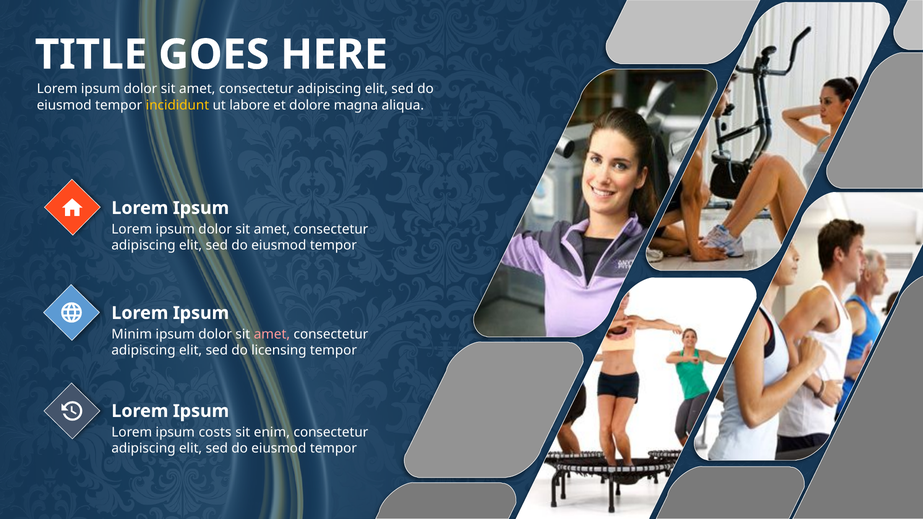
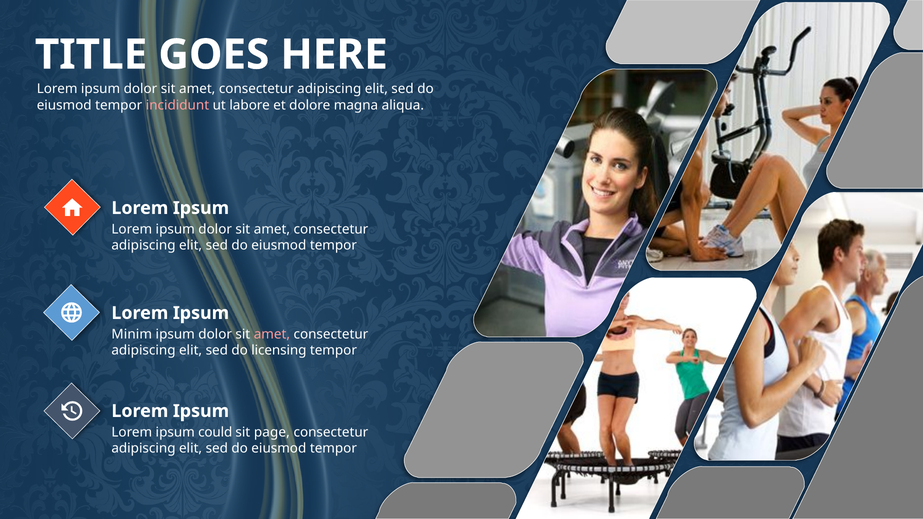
incididunt colour: yellow -> pink (177, 105)
costs: costs -> could (215, 432)
enim: enim -> page (272, 432)
